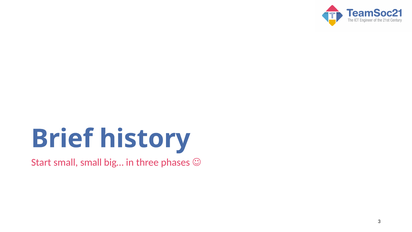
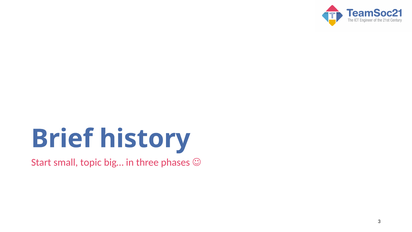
small small: small -> topic (91, 162)
